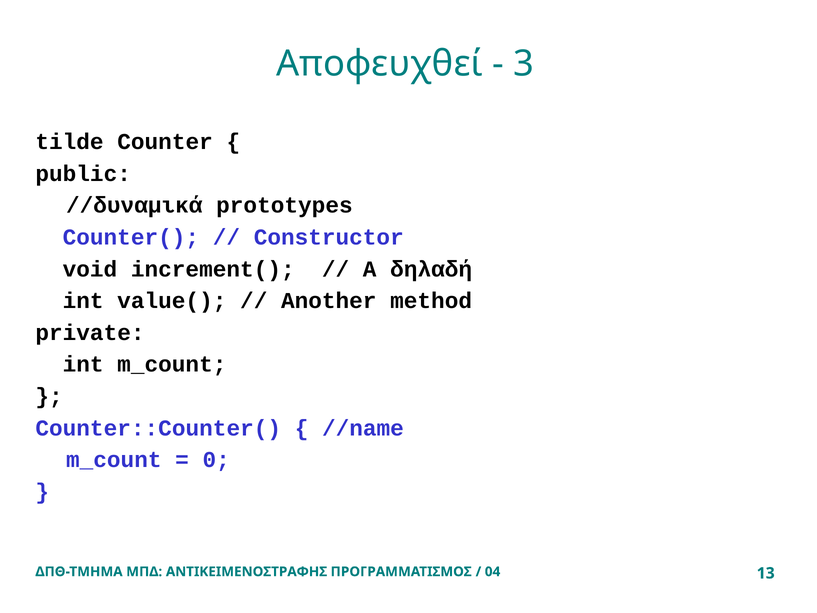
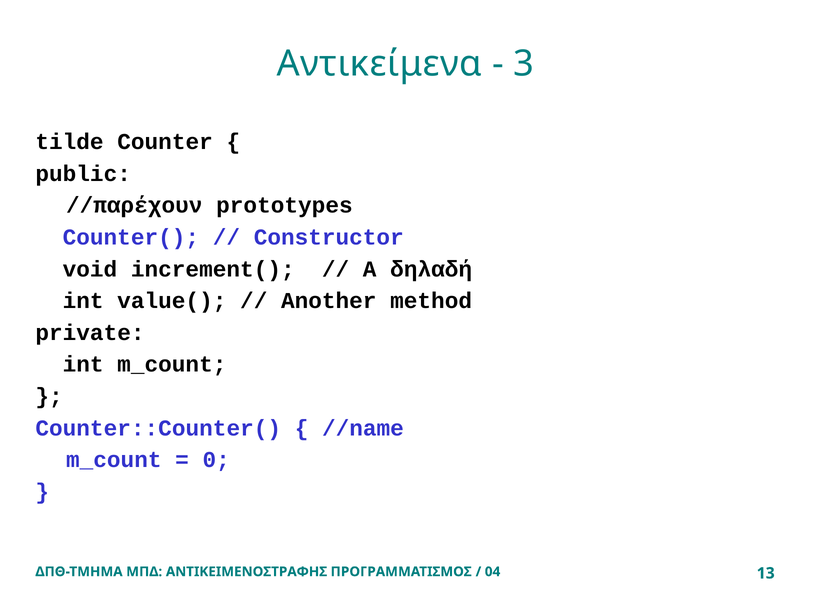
Αποφευχθεί: Αποφευχθεί -> Αντικείμενα (379, 64)
//δυναμικά: //δυναμικά -> //παρέχουν (134, 205)
